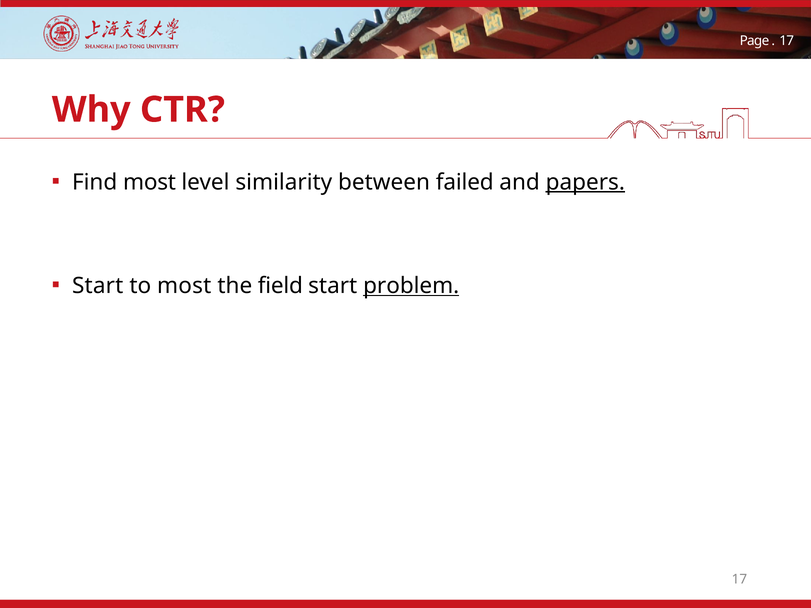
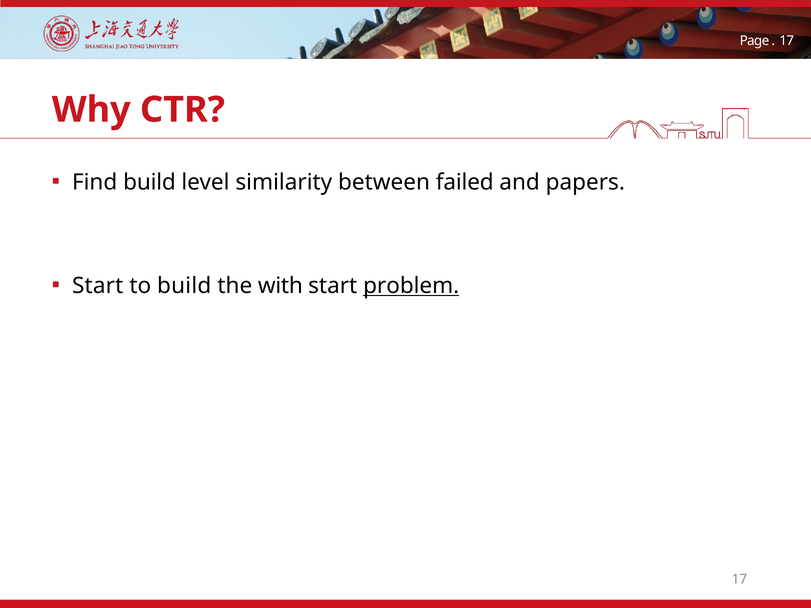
Find most: most -> build (150, 182)
papers underline: present -> none (585, 182)
to most: most -> build (184, 286)
field: field -> with (280, 286)
